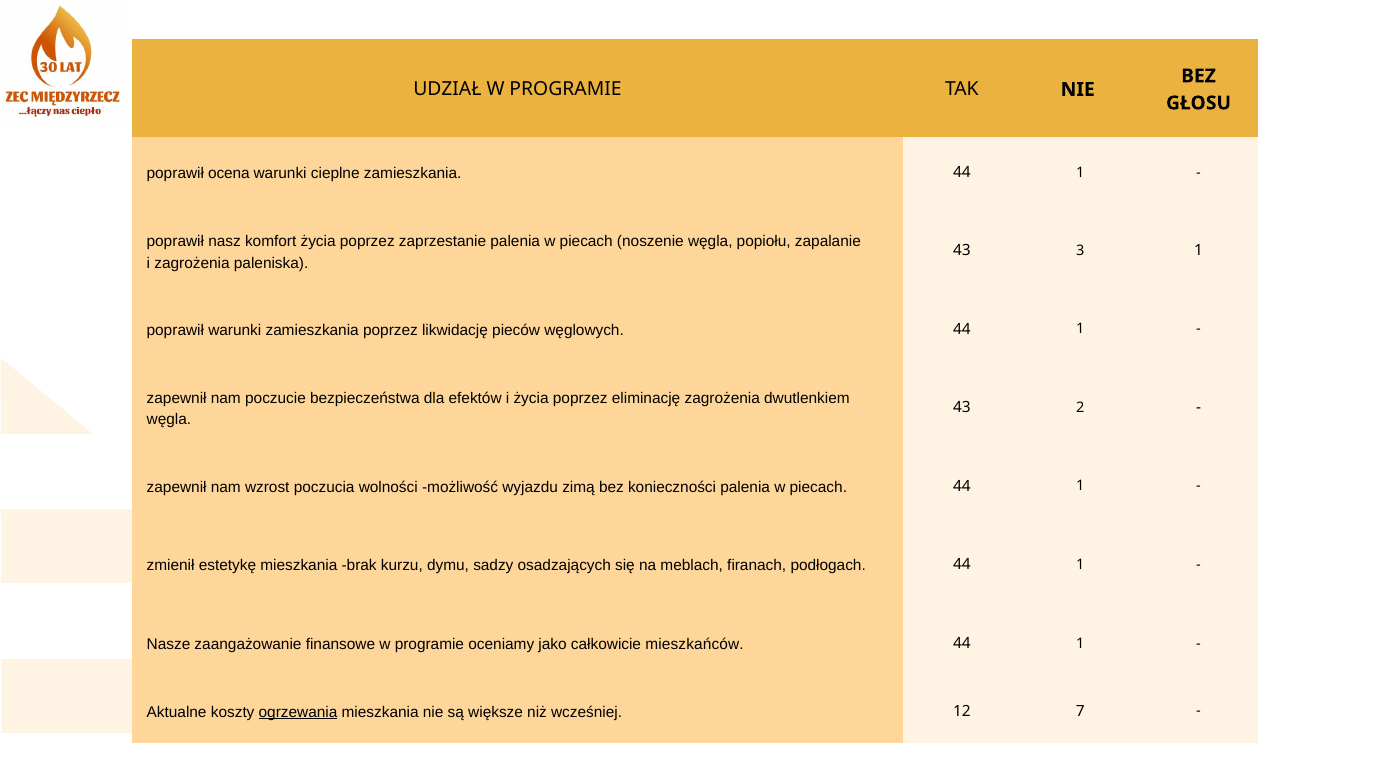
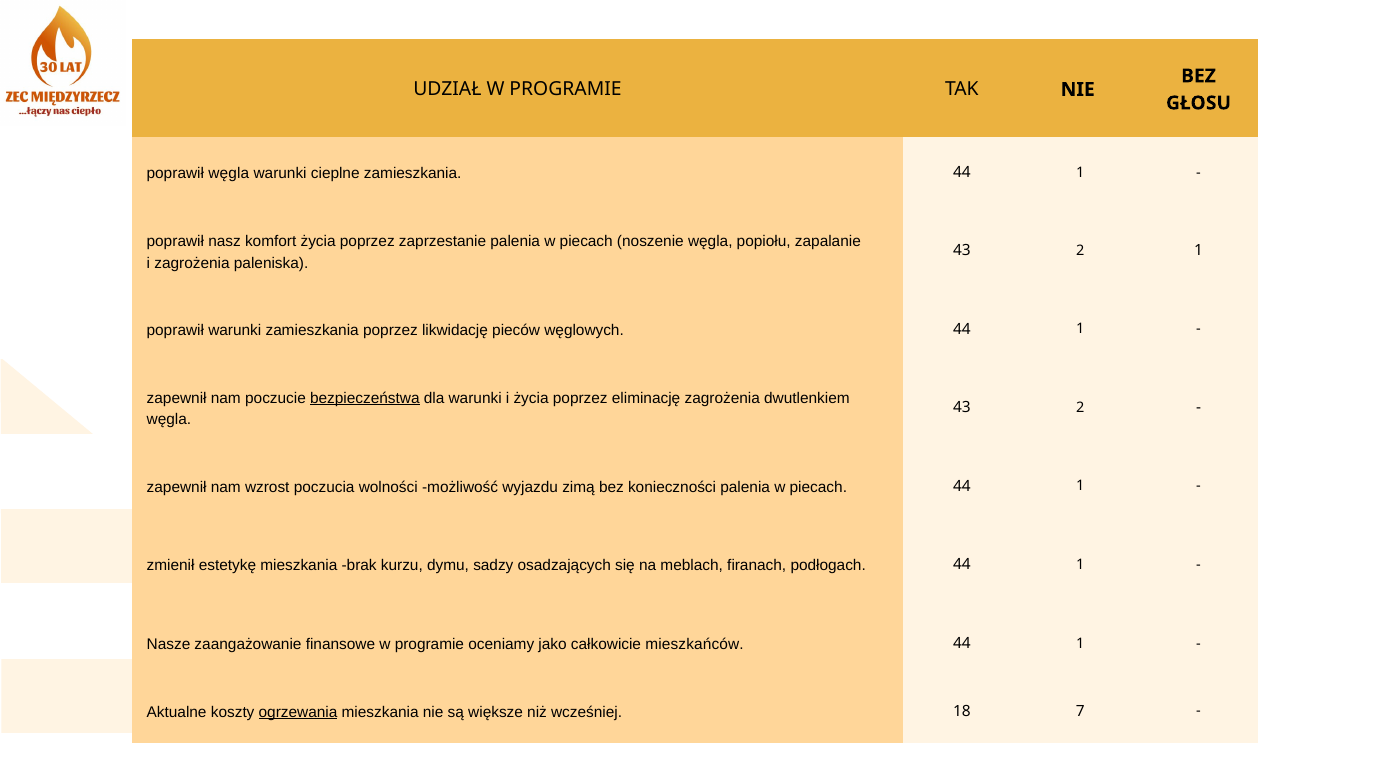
poprawił ocena: ocena -> węgla (229, 174)
3: 3 -> 2 (1080, 251)
bezpieczeństwa underline: none -> present (365, 398)
dla efektów: efektów -> warunki (475, 398)
12: 12 -> 18 (962, 711)
